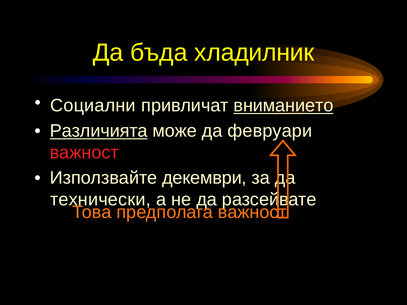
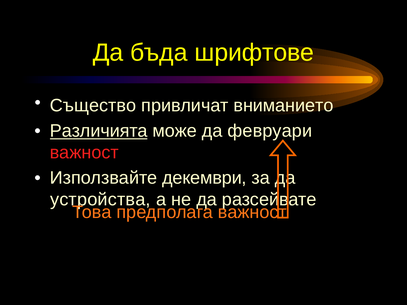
хладилник: хладилник -> шрифтове (254, 53)
Социални: Социални -> Същество (93, 106)
вниманието underline: present -> none (284, 106)
технически: технически -> устройства (100, 200)
